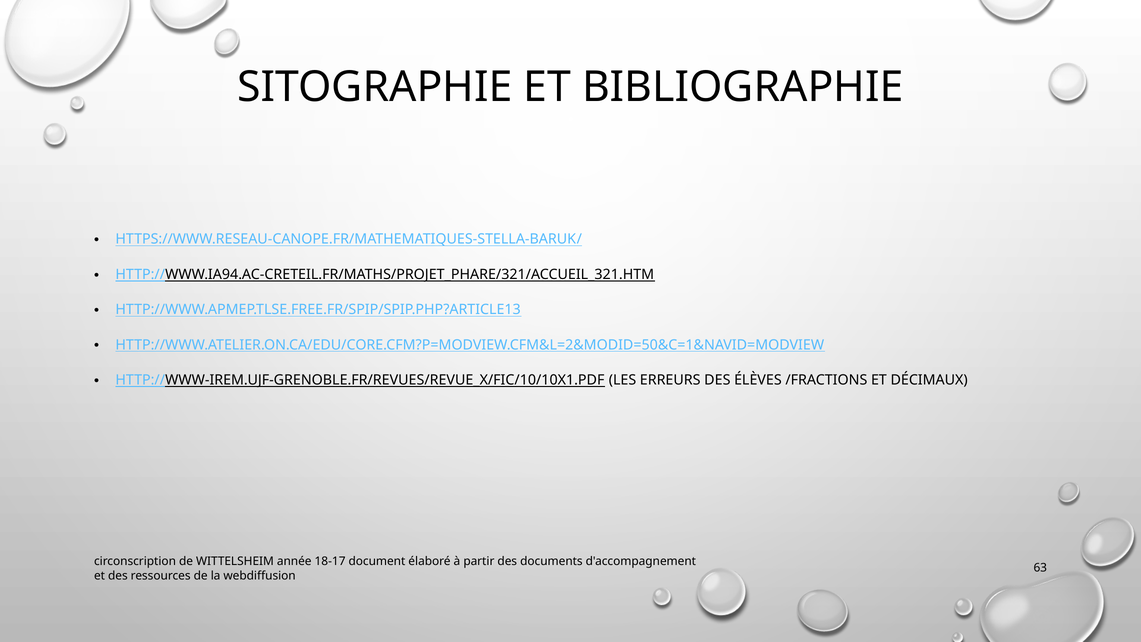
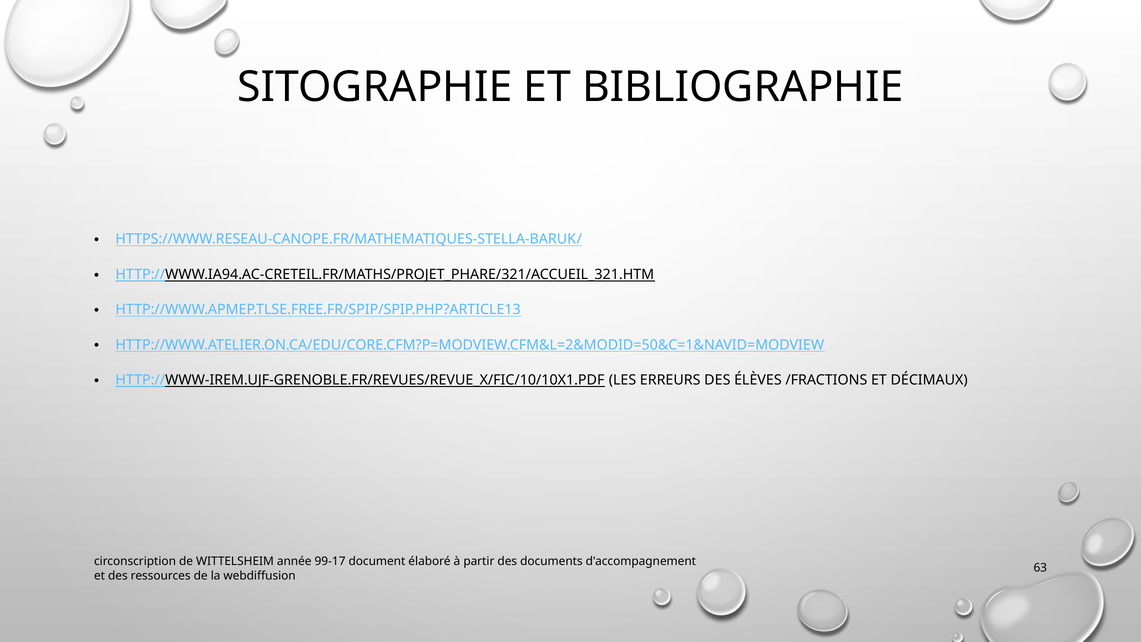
18-17: 18-17 -> 99-17 (330, 561)
